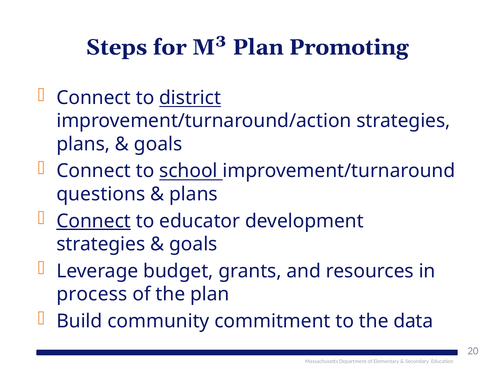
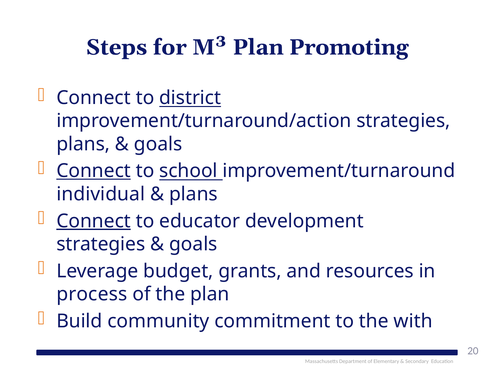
Connect underline: none -> present (94, 171)
questions: questions -> individual (101, 194)
data: data -> with (413, 321)
